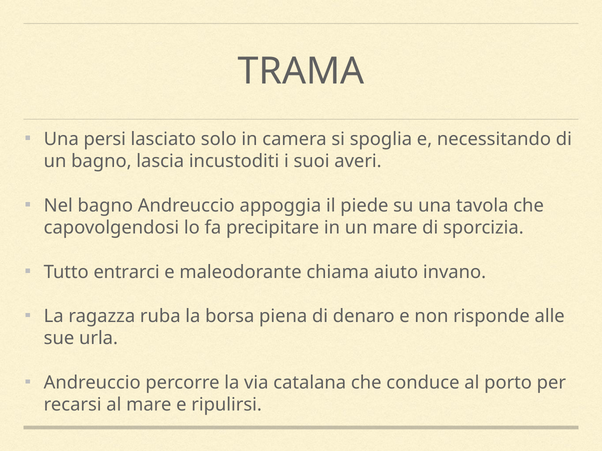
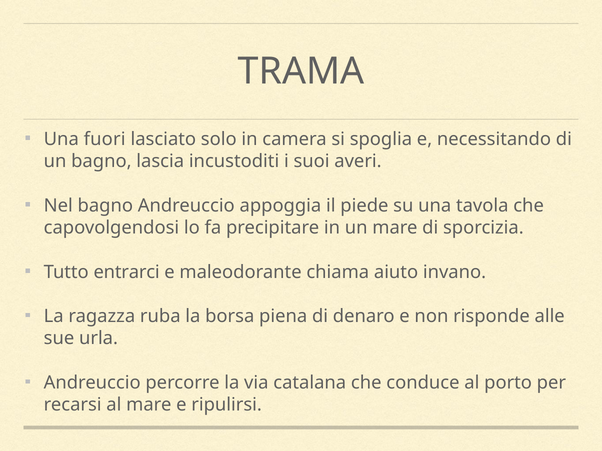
persi: persi -> fuori (105, 139)
